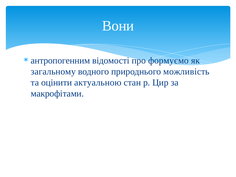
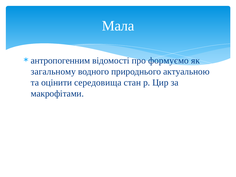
Вони: Вони -> Мала (118, 26)
можливість: можливість -> актуальною (186, 71)
актуальною: актуальною -> середовища (98, 82)
